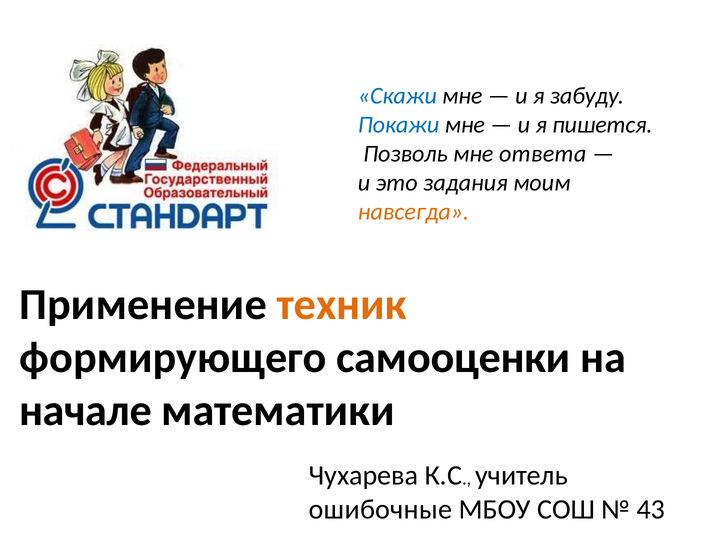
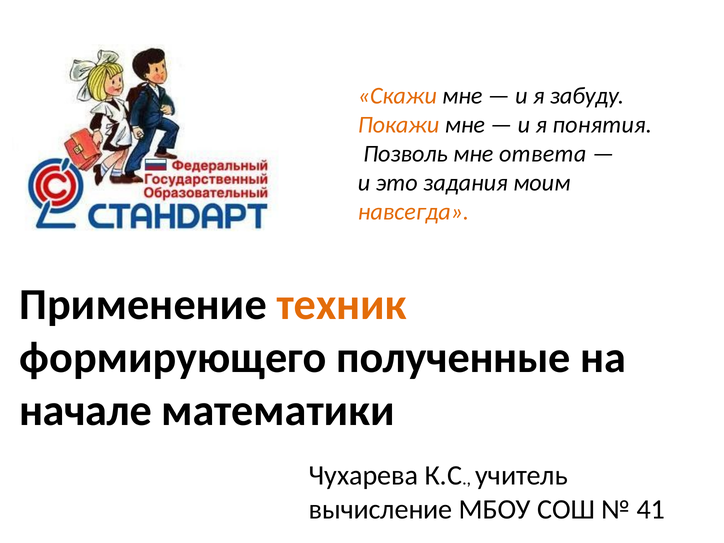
Скажи colour: blue -> orange (397, 96)
Покажи colour: blue -> orange (399, 125)
пишется: пишется -> понятия (602, 125)
самооценки: самооценки -> полученные (453, 358)
ошибочные: ошибочные -> вычисление (381, 509)
43: 43 -> 41 (651, 509)
